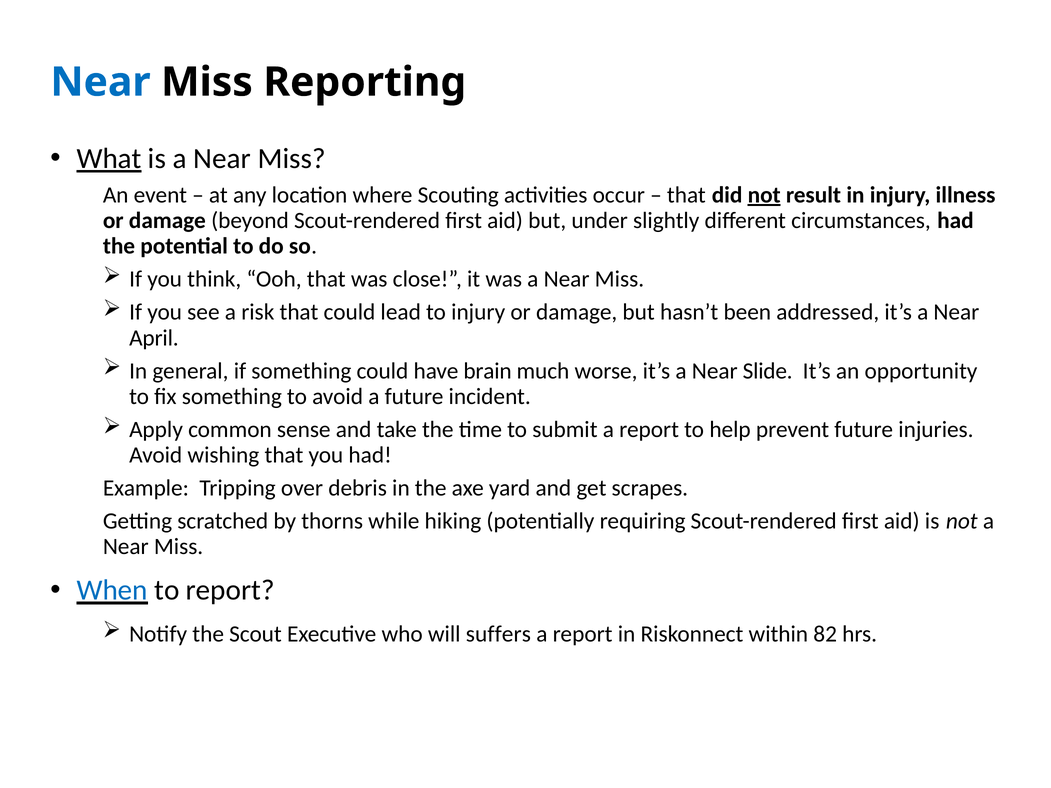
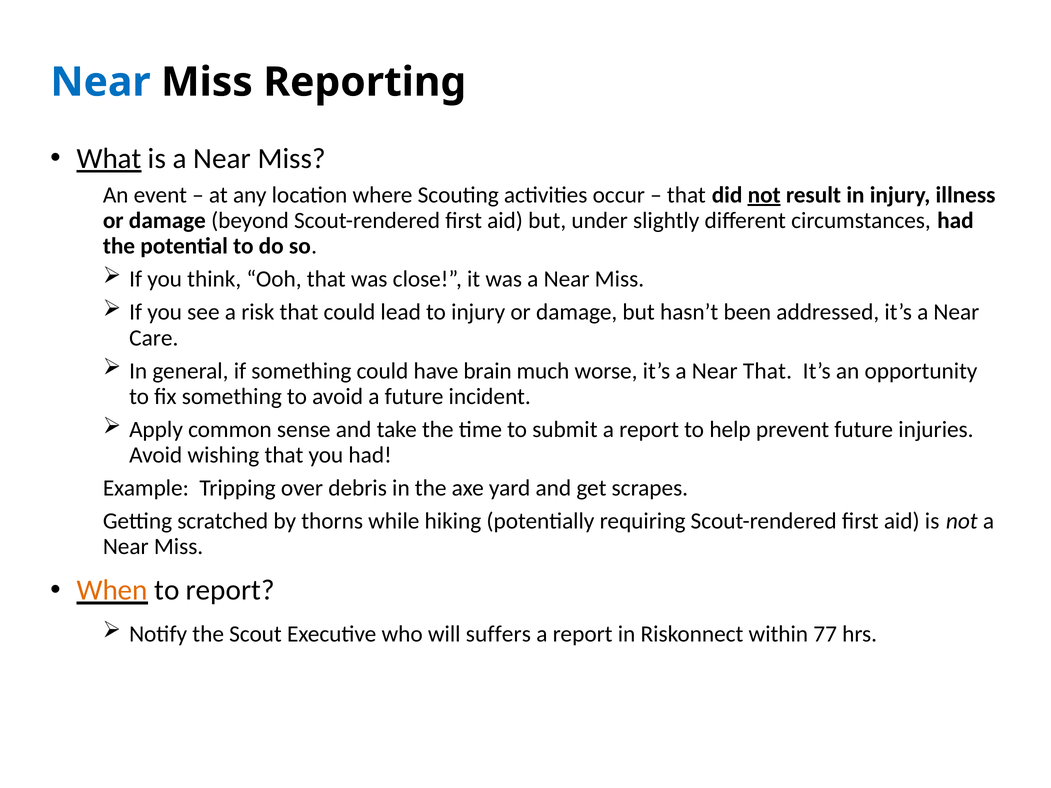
April: April -> Care (154, 338)
Near Slide: Slide -> That (767, 371)
When colour: blue -> orange (112, 591)
82: 82 -> 77 (825, 634)
